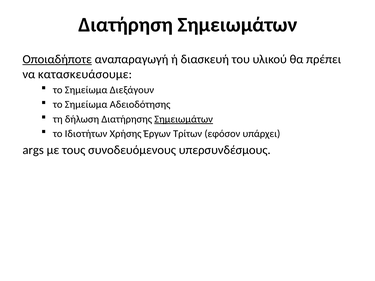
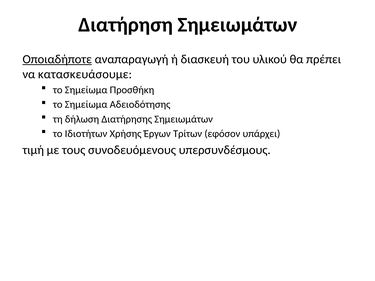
Διεξάγουν: Διεξάγουν -> Προσθήκη (132, 90)
Σημειωμάτων underline: present -> none (184, 119)
args: args -> τιμή (33, 150)
